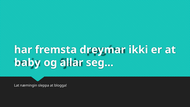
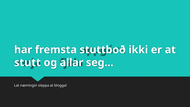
dreymar: dreymar -> stuttboð (103, 50)
baby: baby -> stutt (27, 62)
